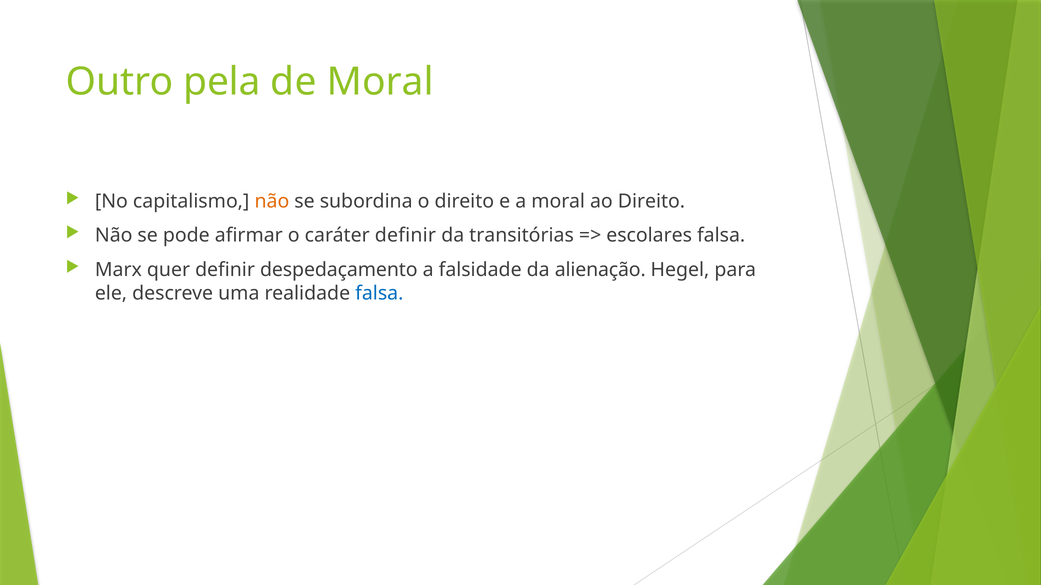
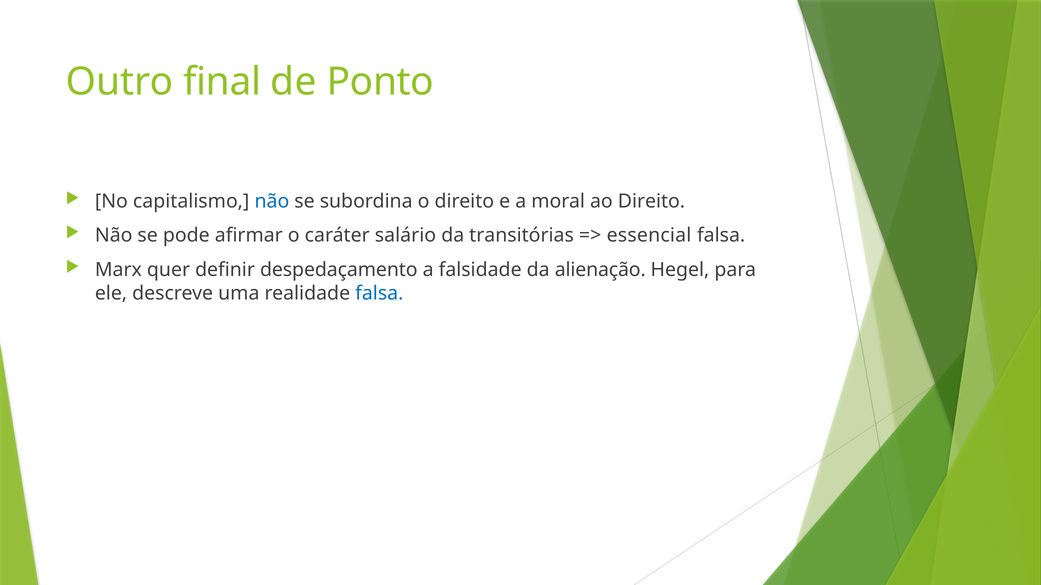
pela: pela -> final (222, 82)
de Moral: Moral -> Ponto (380, 82)
não colour: orange -> blue (272, 201)
caráter definir: definir -> salário (405, 236)
escolares: escolares -> essencial (649, 236)
